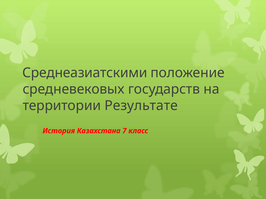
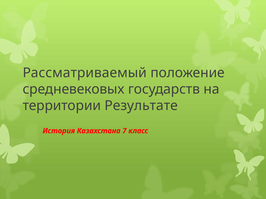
Среднеазиатскими: Среднеазиатскими -> Рассматриваемый (85, 73)
